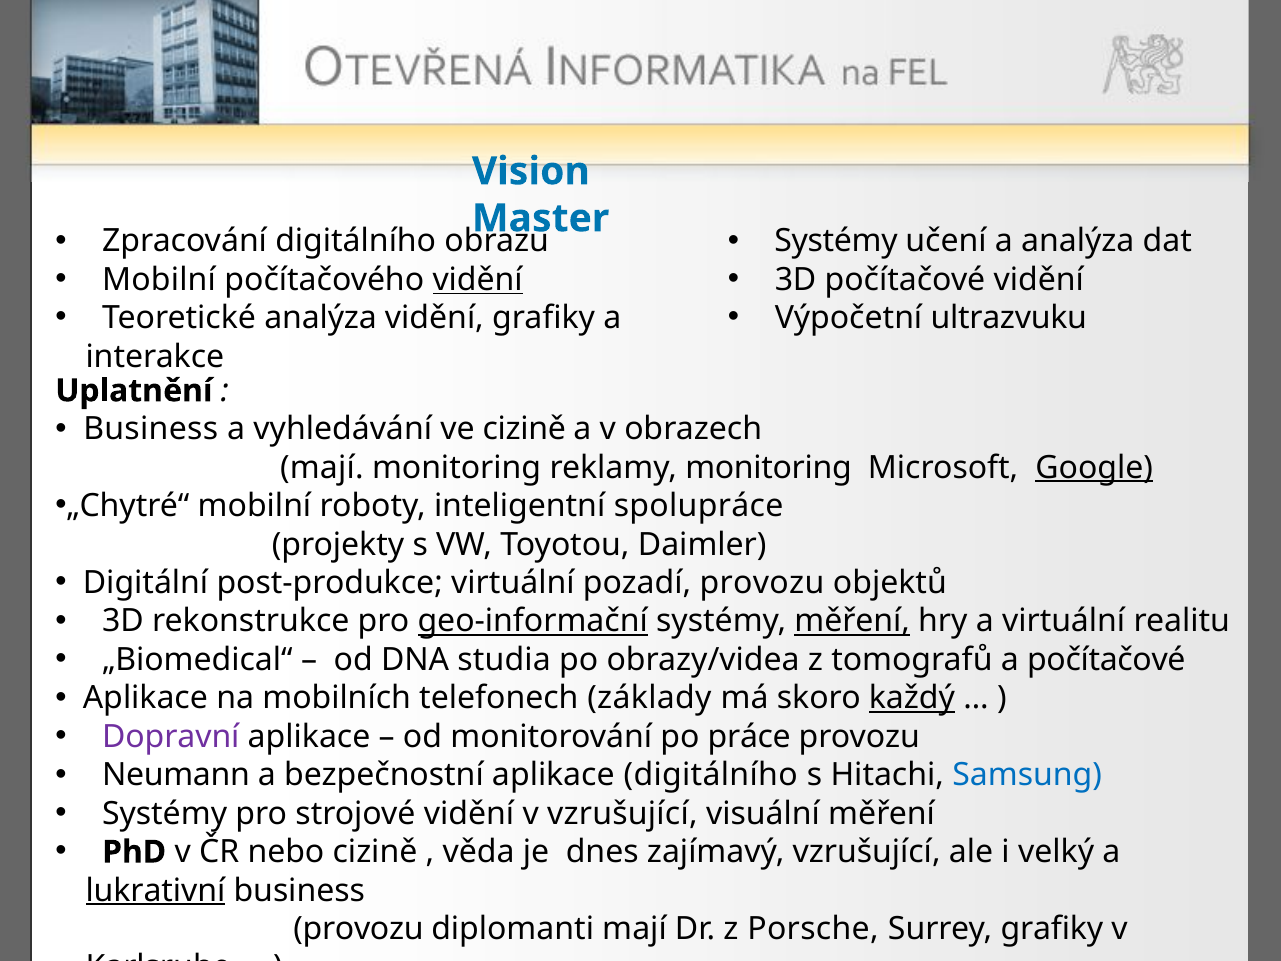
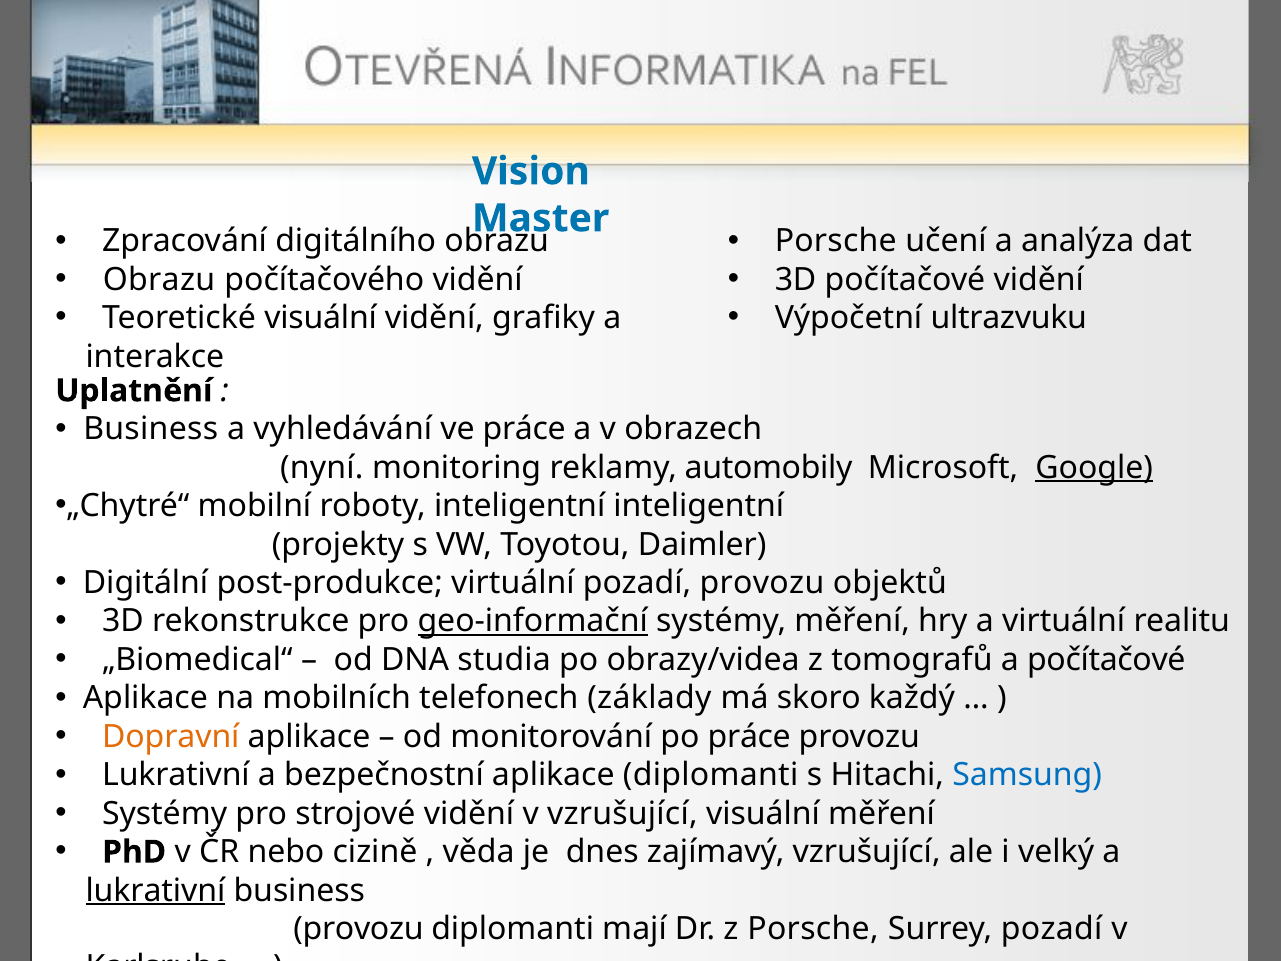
Systémy: Systémy -> Porsche (836, 241)
Mobilní: Mobilní -> Obrazu (159, 280)
vidění underline: present -> none (478, 280)
Teoretické analýza: analýza -> visuální (321, 318)
ve cizině: cizině -> práce (524, 429)
mají: mají -> nyní (322, 468)
reklamy monitoring: monitoring -> automobily (769, 468)
inteligentní spolupráce: spolupráce -> inteligentní (699, 506)
měření underline: present -> none (852, 621)
každý underline: present -> none (912, 698)
Dopravní colour: purple -> orange (171, 737)
Neumann: Neumann -> Lukrativní (176, 775)
aplikace digitálního: digitálního -> diplomanti (711, 775)
Surrey grafiky: grafiky -> pozadí (1052, 929)
